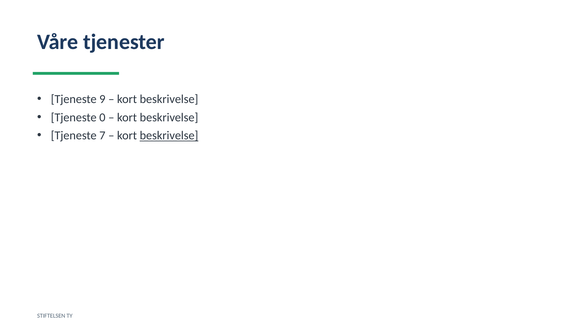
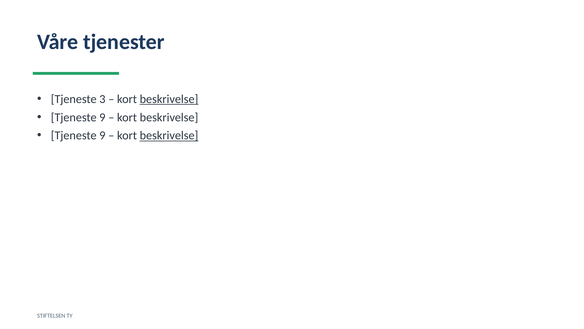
9: 9 -> 3 (102, 99)
beskrivelse underline: none -> present (169, 99)
0: 0 -> 9 (102, 117)
7: 7 -> 9 (102, 135)
